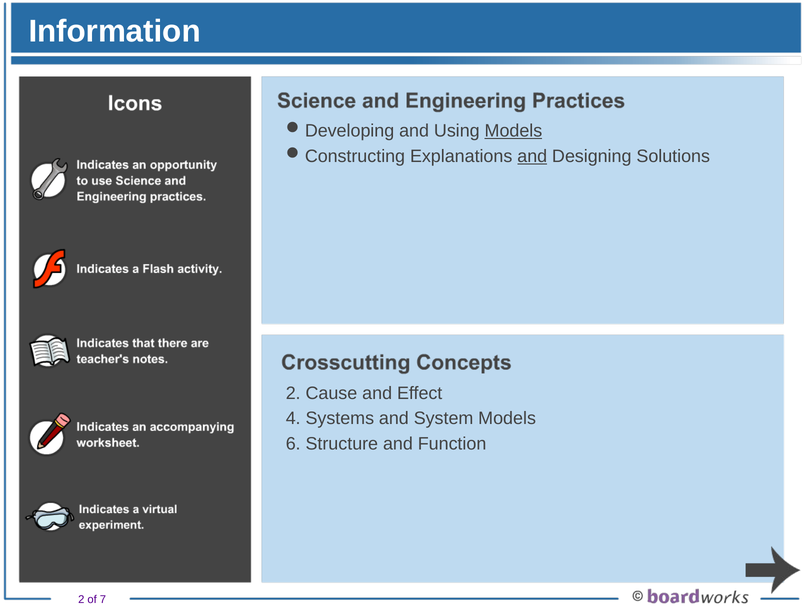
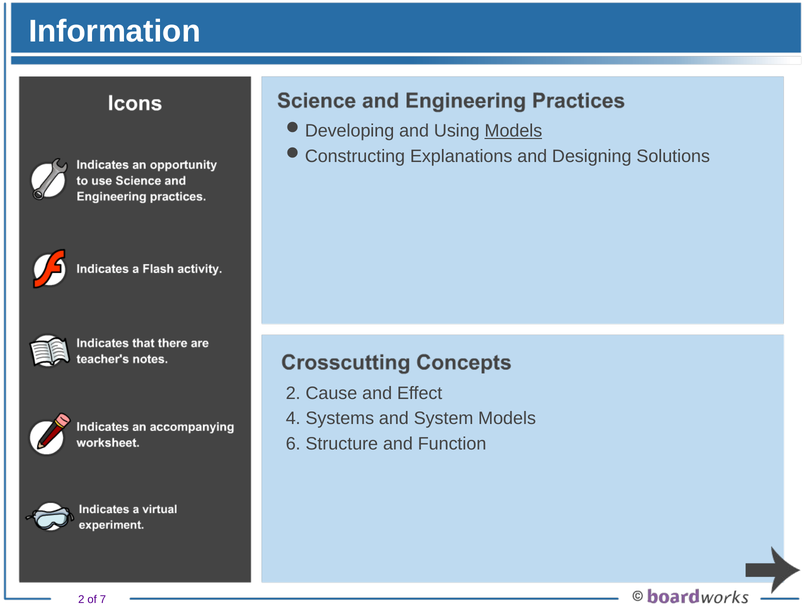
and underline: present -> none (532, 156)
